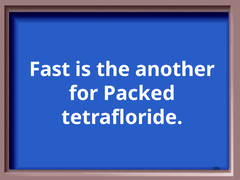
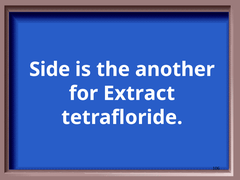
Fast: Fast -> Side (50, 69)
Packed: Packed -> Extract (139, 93)
